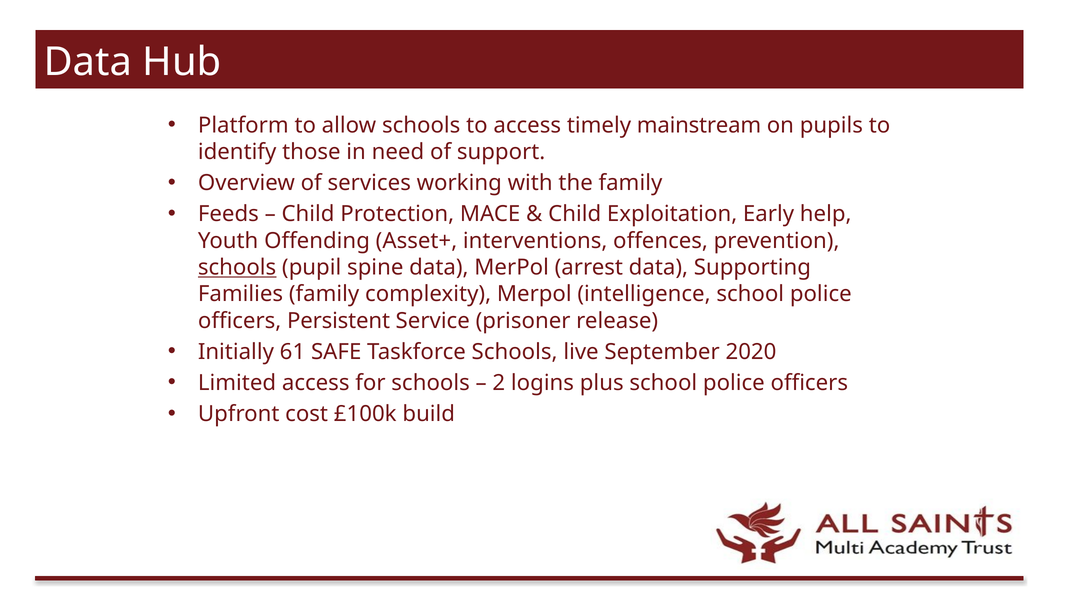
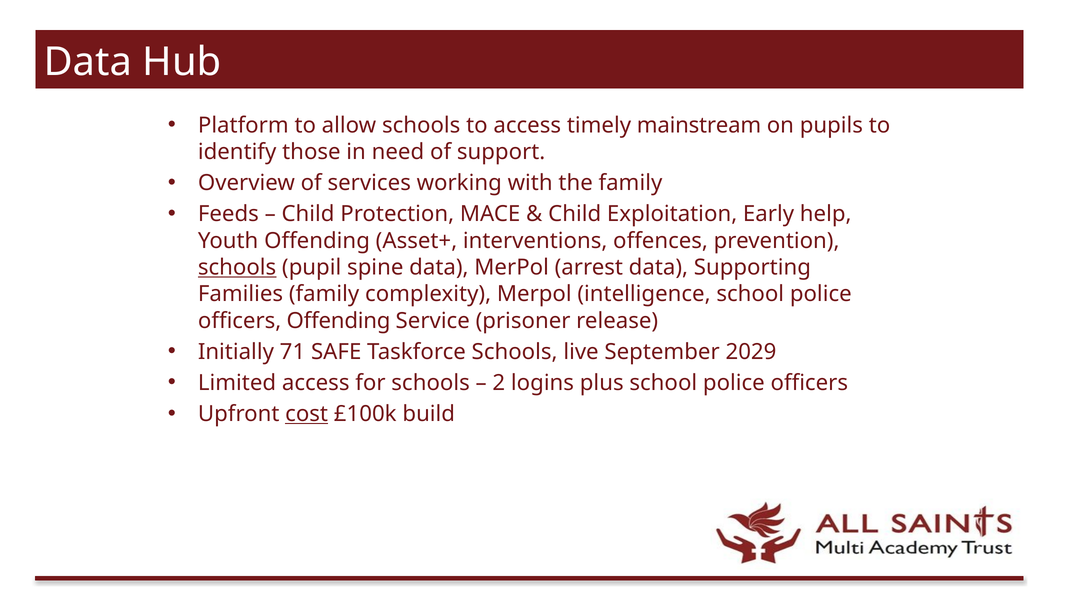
officers Persistent: Persistent -> Offending (339, 321)
61: 61 -> 71 (292, 352)
2020: 2020 -> 2029 (751, 352)
cost underline: none -> present (307, 414)
